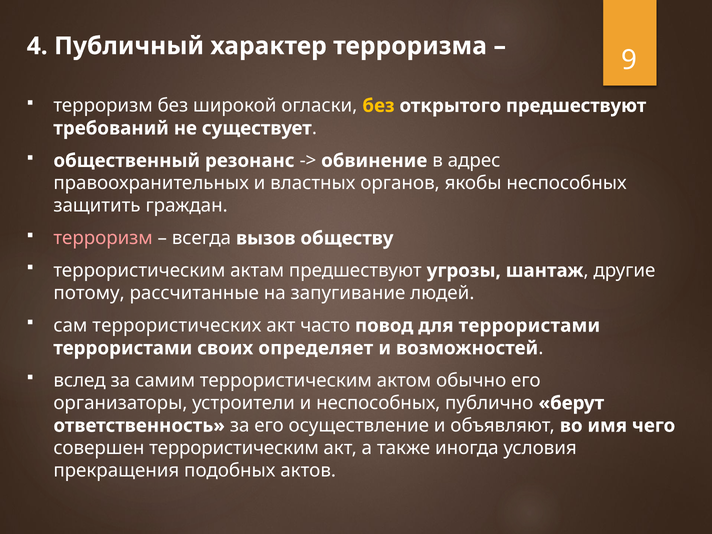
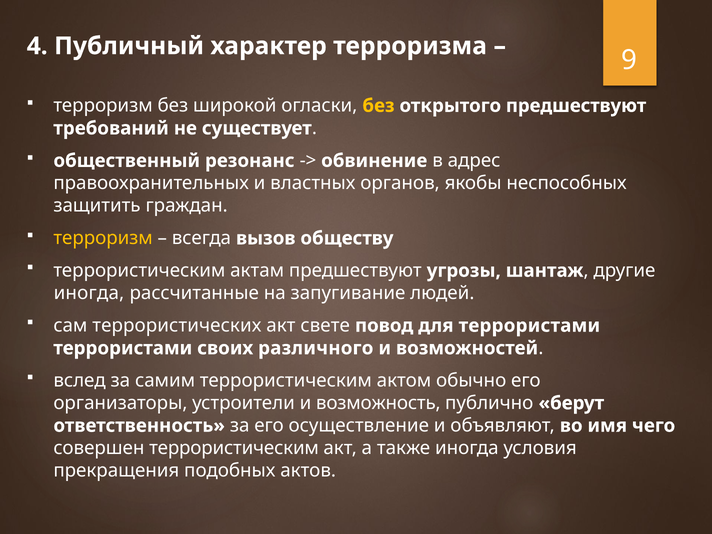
терроризм colour: pink -> yellow (103, 238)
потому: потому -> иногда (89, 293)
часто: часто -> свете (325, 326)
определяет: определяет -> различного (316, 348)
и неспособных: неспособных -> возможность (378, 403)
